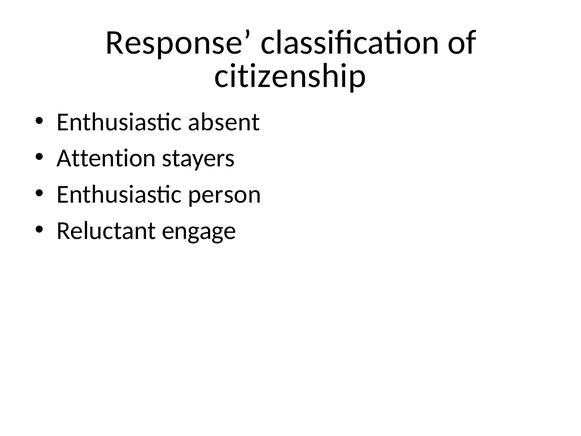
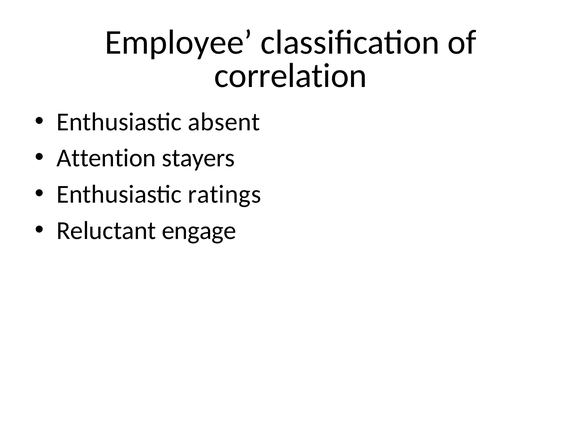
Response: Response -> Employee (179, 42)
citizenship: citizenship -> correlation (291, 76)
person: person -> ratings (224, 194)
